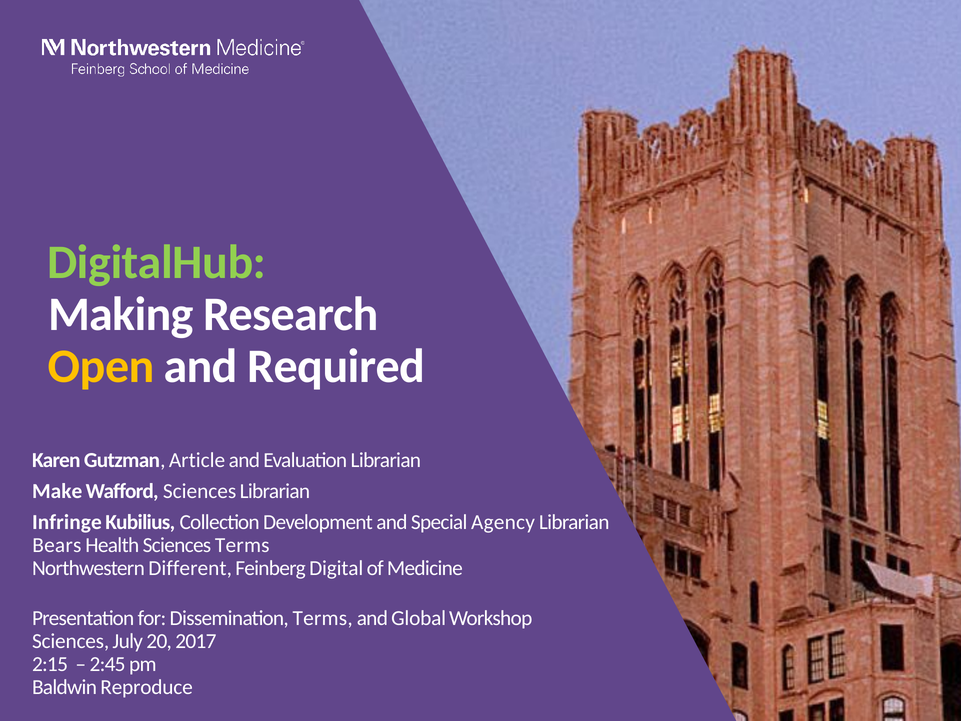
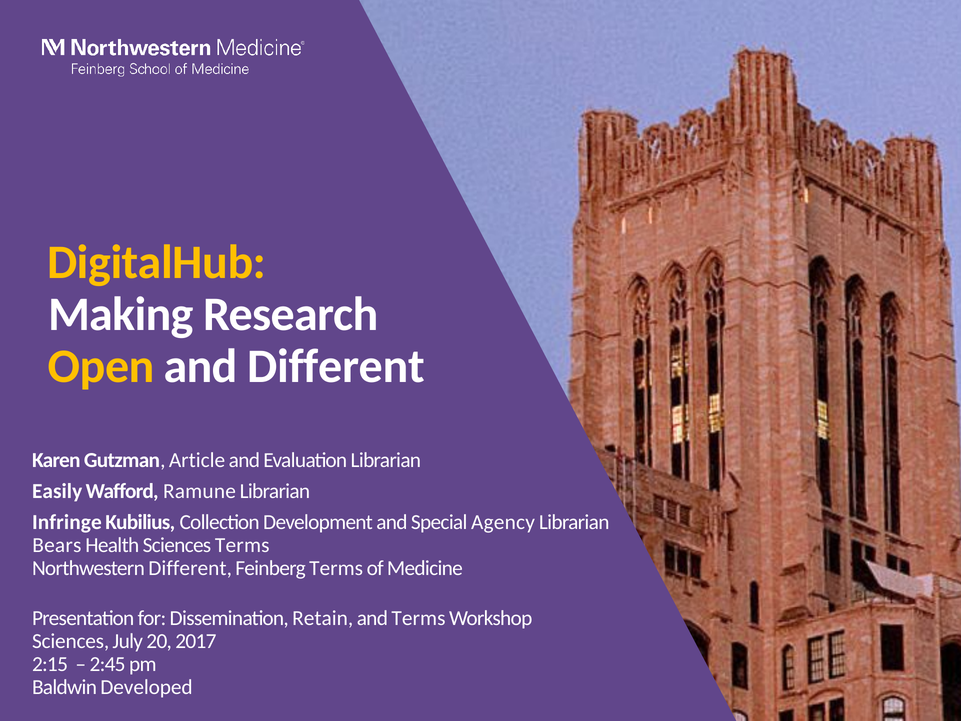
DigitalHub colour: light green -> yellow (157, 262)
and Required: Required -> Different (336, 366)
Make: Make -> Easily (57, 491)
Wafford Sciences: Sciences -> Ramune (199, 491)
Feinberg Digital: Digital -> Terms (336, 568)
Dissemination Terms: Terms -> Retain (323, 618)
and Global: Global -> Terms (419, 618)
Reproduce: Reproduce -> Developed (146, 687)
